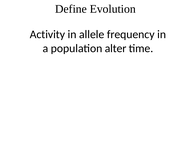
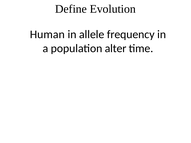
Activity: Activity -> Human (47, 34)
